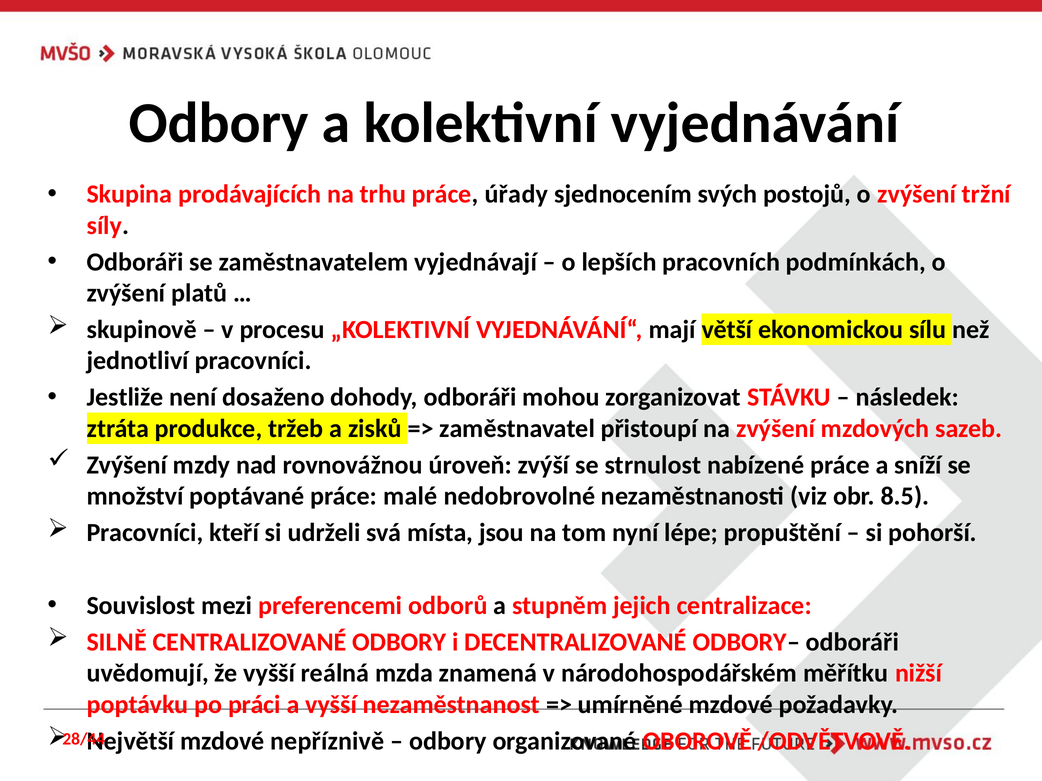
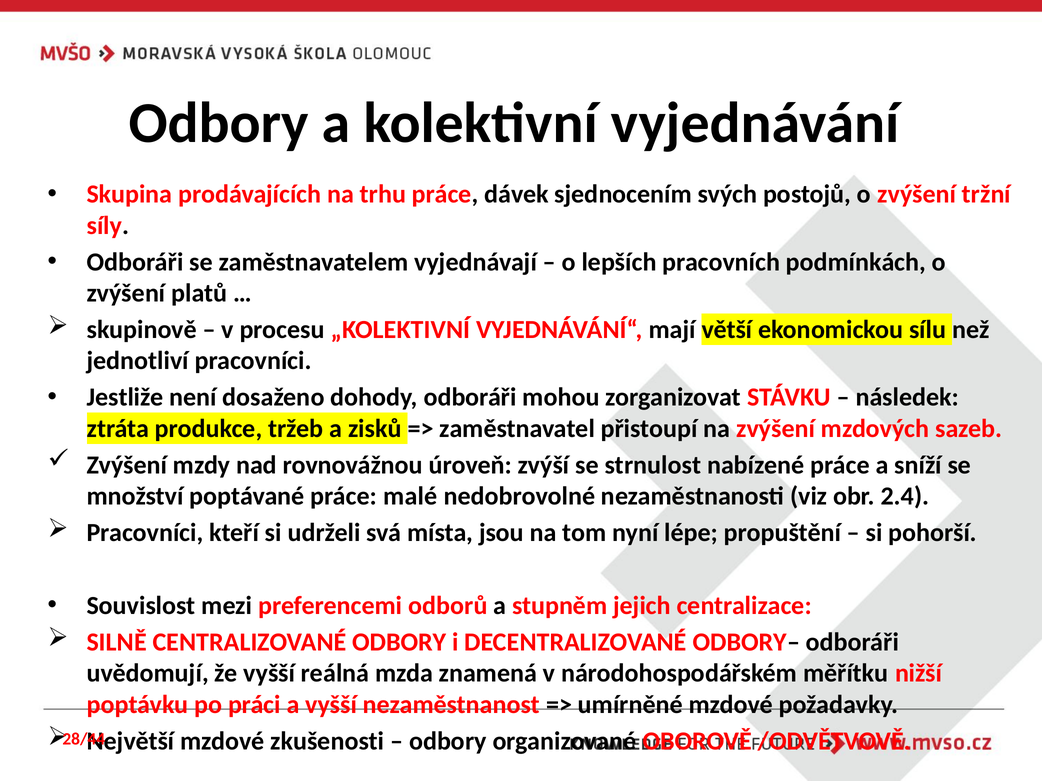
úřady: úřady -> dávek (517, 194)
8.5: 8.5 -> 2.4 (905, 497)
nepříznivě: nepříznivě -> zkušenosti (327, 741)
